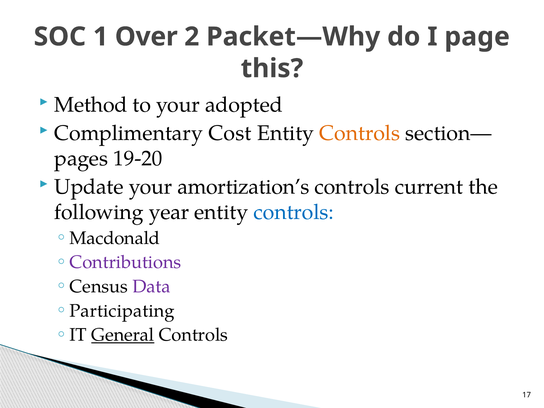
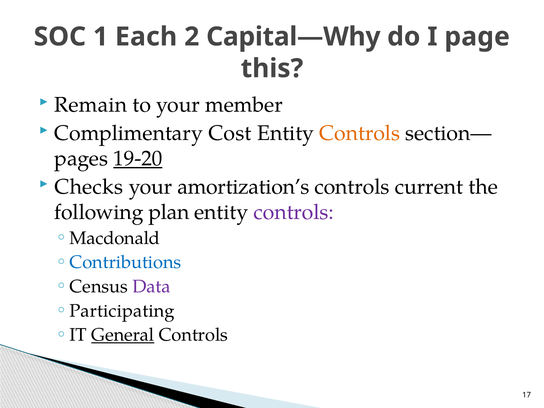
Over: Over -> Each (146, 37)
Packet—Why: Packet—Why -> Capital—Why (293, 37)
Method: Method -> Remain (91, 105)
adopted: adopted -> member (244, 105)
19-20 underline: none -> present (138, 159)
Update: Update -> Checks (89, 187)
year: year -> plan (169, 212)
controls colour: blue -> purple (294, 212)
Contributions colour: purple -> blue (125, 262)
